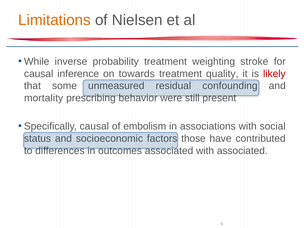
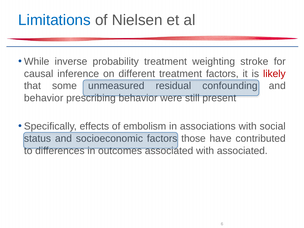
Limitations colour: orange -> blue (55, 20)
towards: towards -> different (137, 74)
treatment quality: quality -> factors (222, 74)
mortality: mortality -> behavior (44, 98)
Specifically causal: causal -> effects (94, 126)
